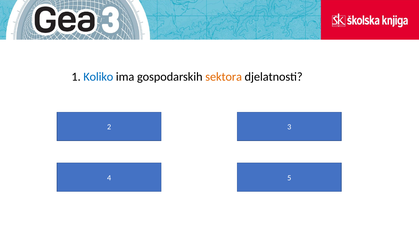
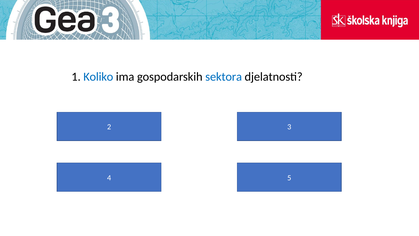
sektora colour: orange -> blue (224, 77)
